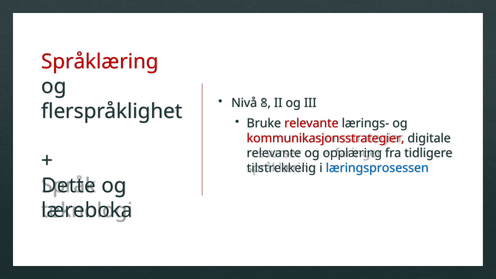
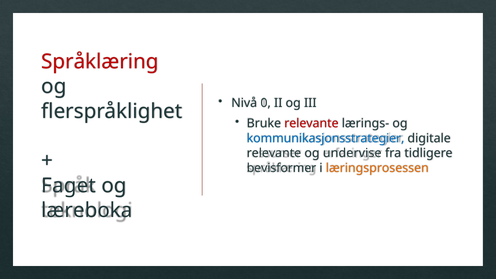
8: 8 -> 0 (266, 103)
kommunikasjonsstrategier colour: red -> blue (326, 138)
opplæring: opplæring -> undervise (352, 153)
tilstrekkelig: tilstrekkelig -> bevisformer (281, 168)
læringsprosessen colour: blue -> orange (377, 168)
Dette: Dette -> Faget (69, 186)
